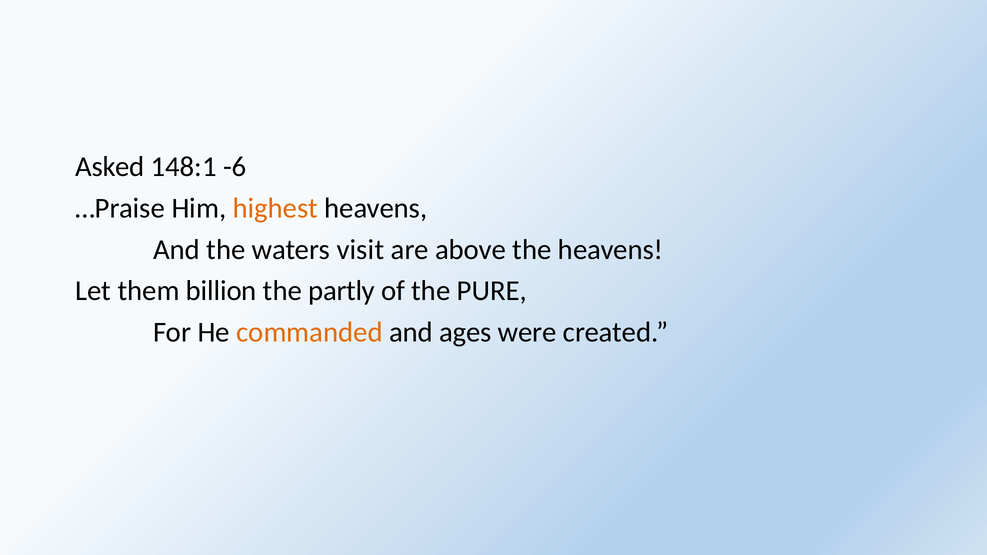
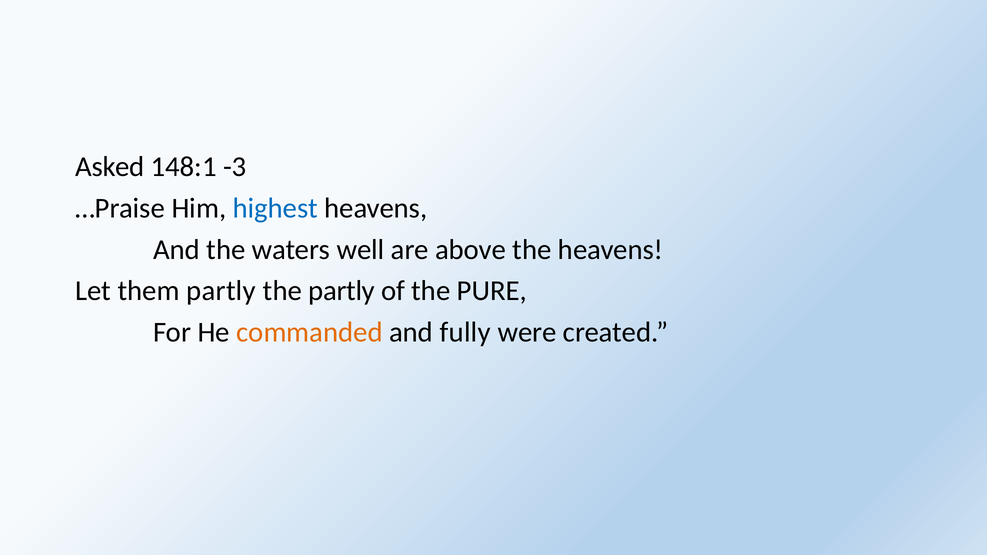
-6: -6 -> -3 (235, 167)
highest colour: orange -> blue (275, 208)
visit: visit -> well (361, 250)
them billion: billion -> partly (221, 291)
ages: ages -> fully (465, 332)
